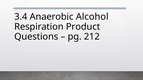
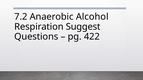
3.4: 3.4 -> 7.2 (21, 17)
Product: Product -> Suggest (83, 27)
212: 212 -> 422 (92, 37)
